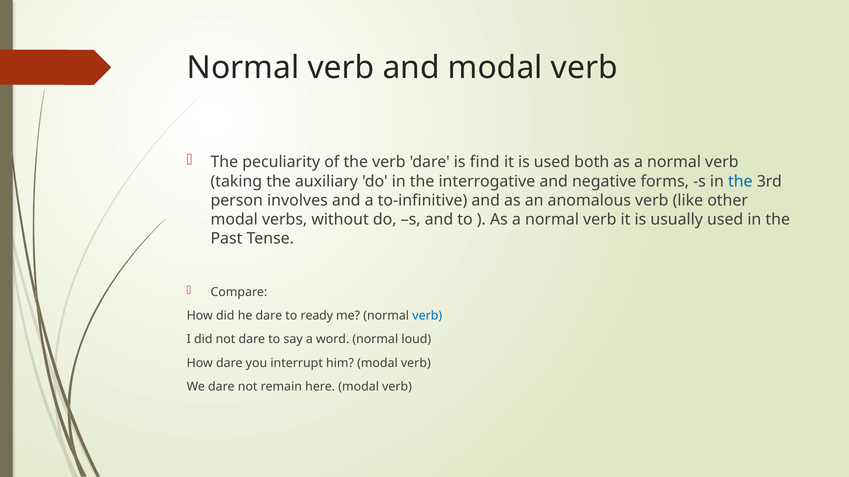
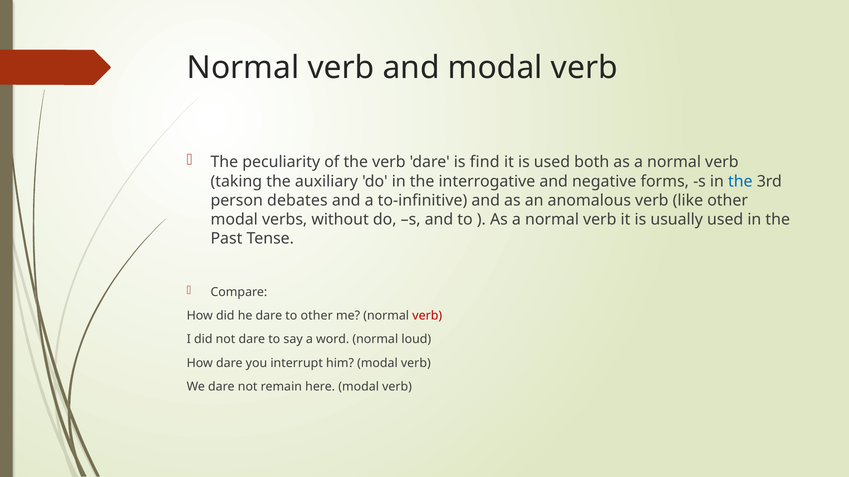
involves: involves -> debates (297, 201)
to ready: ready -> other (317, 316)
verb colour: blue -> red (427, 316)
